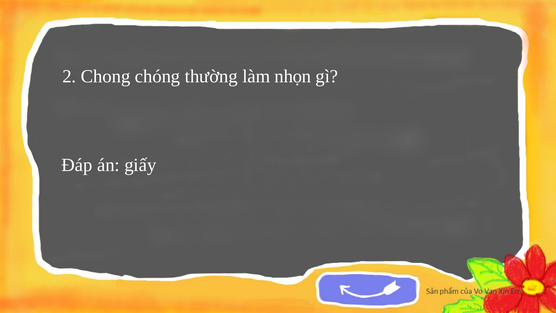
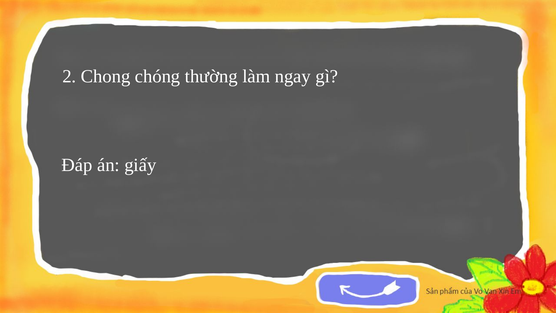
nhọn: nhọn -> ngay (293, 76)
